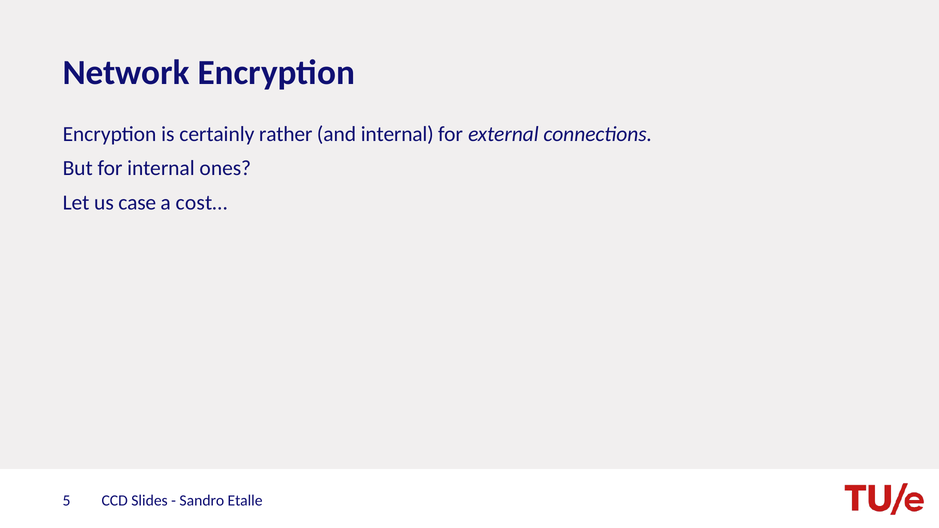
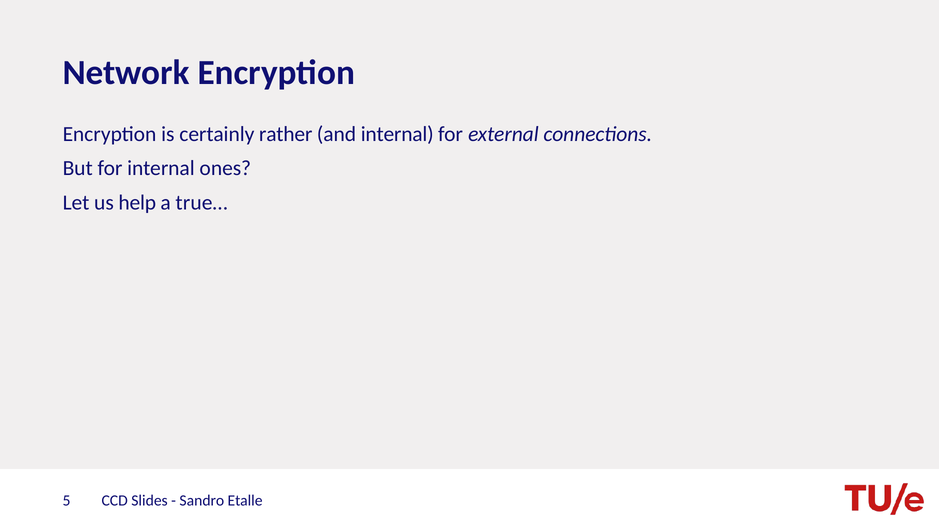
case: case -> help (137, 203)
cost…: cost… -> true… (201, 203)
